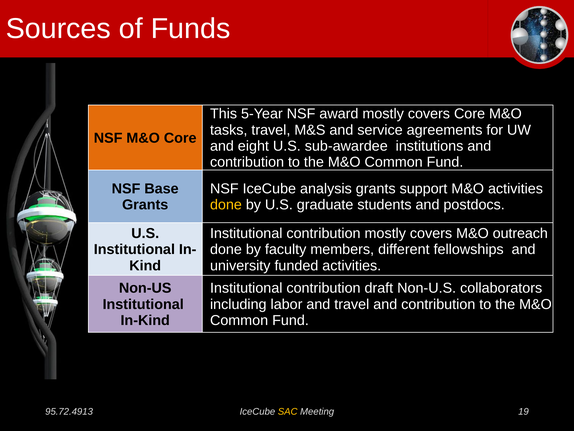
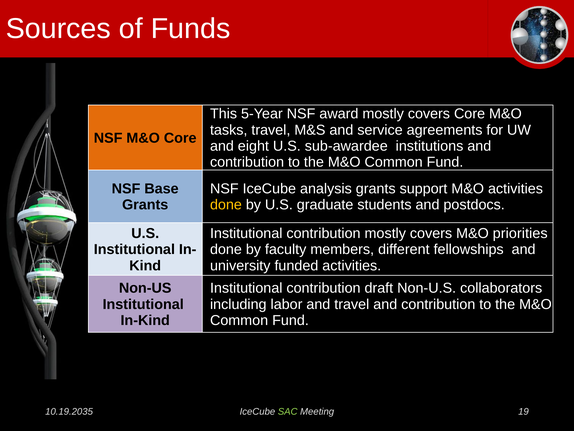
outreach: outreach -> priorities (520, 233)
95.72.4913: 95.72.4913 -> 10.19.2035 (69, 411)
SAC colour: yellow -> light green (288, 411)
